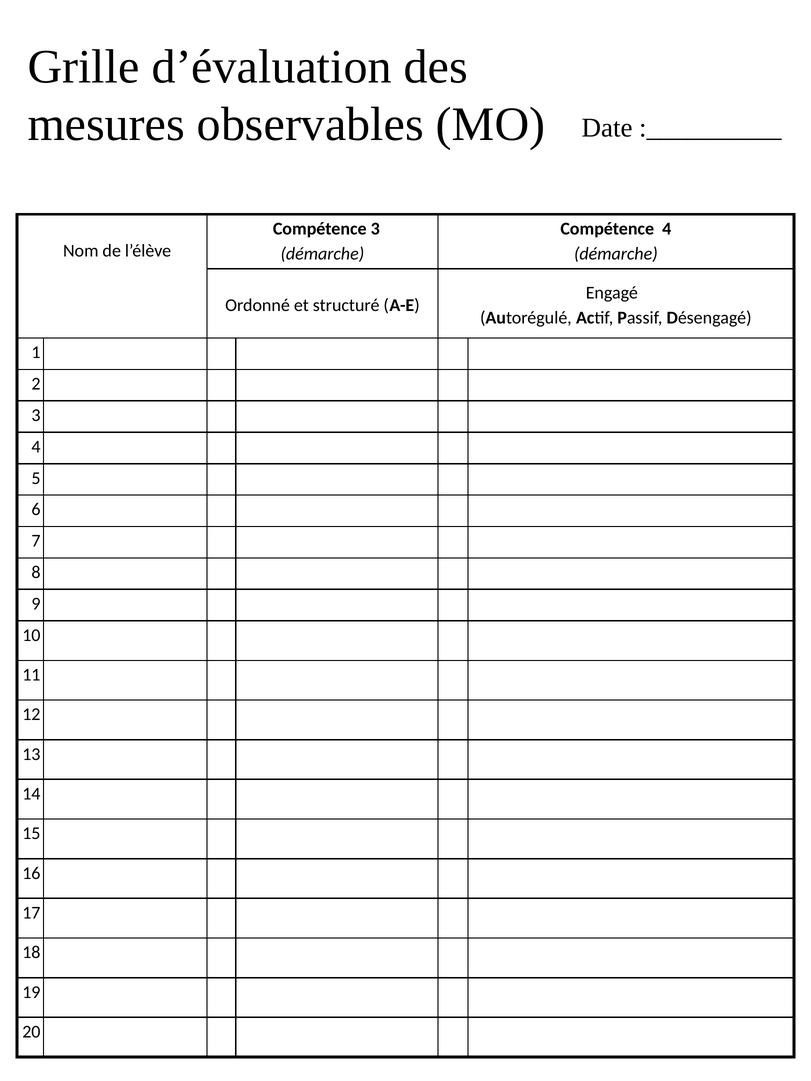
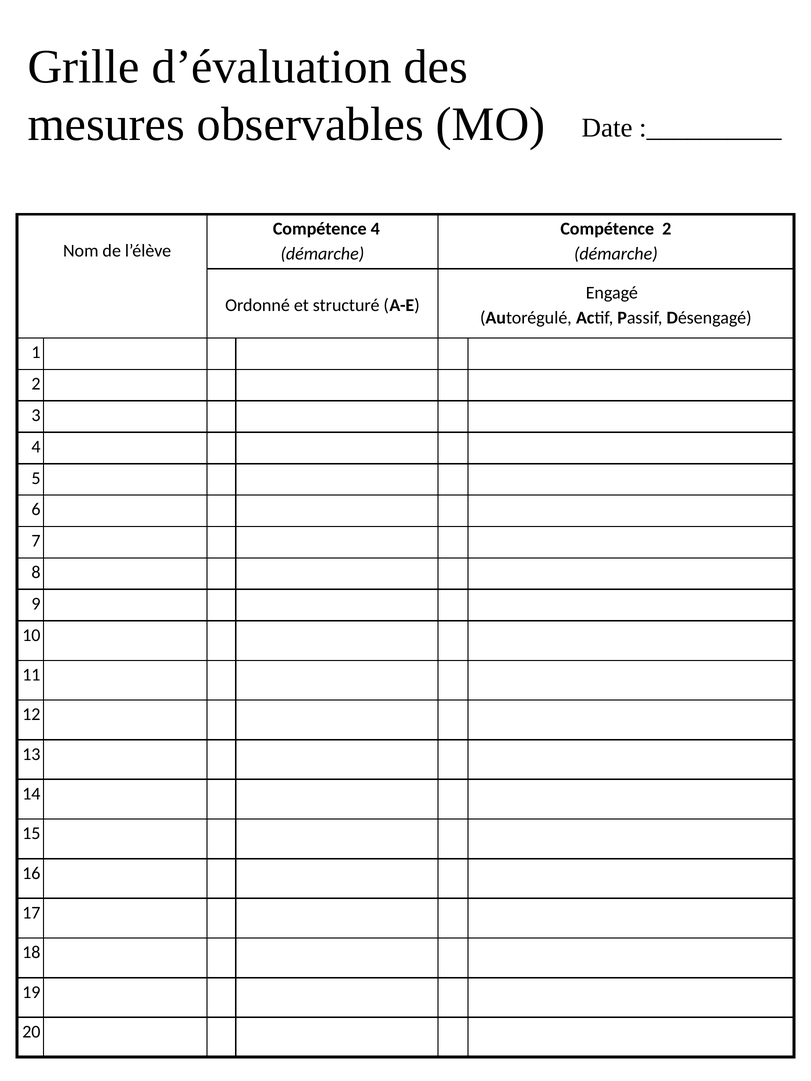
Compétence 3: 3 -> 4 (375, 229)
Compétence 4: 4 -> 2 (667, 229)
